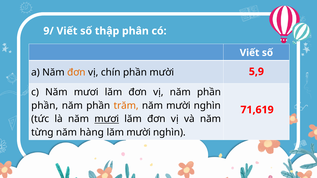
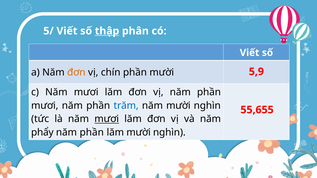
9/: 9/ -> 5/ (49, 31)
thập underline: none -> present (107, 31)
phần: phần -> mươi (45, 106)
trăm colour: orange -> blue (126, 106)
71,619: 71,619 -> 55,655 (257, 110)
từng: từng -> phẩy (42, 133)
hàng: hàng -> phần (92, 133)
